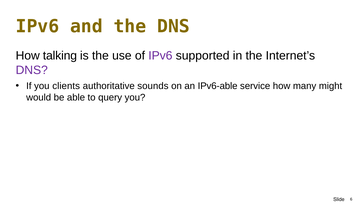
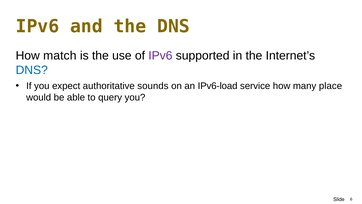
talking: talking -> match (60, 56)
DNS colour: purple -> blue (32, 70)
clients: clients -> expect (66, 86)
IPv6-able: IPv6-able -> IPv6-load (218, 86)
might: might -> place (330, 86)
